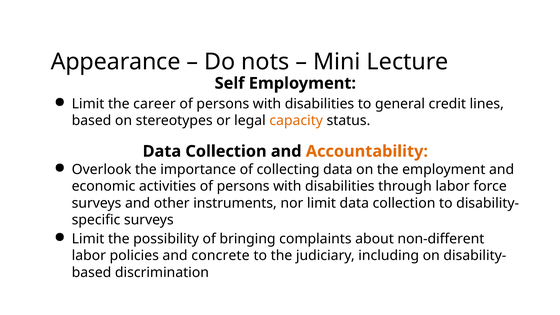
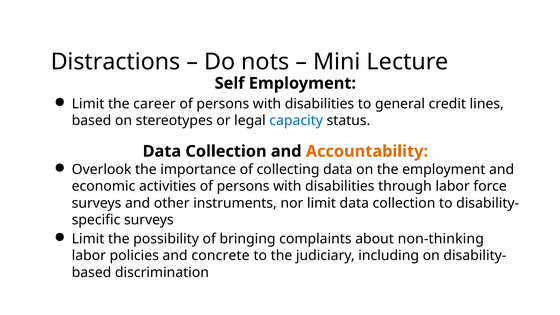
Appearance: Appearance -> Distractions (116, 62)
capacity colour: orange -> blue (296, 121)
non-different: non-different -> non-thinking (441, 239)
